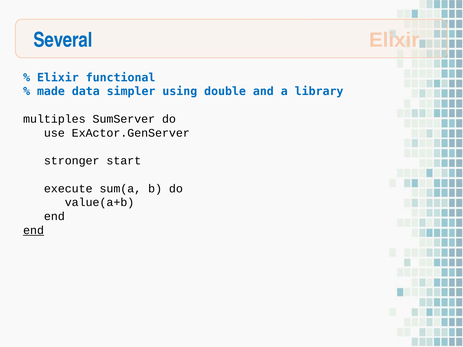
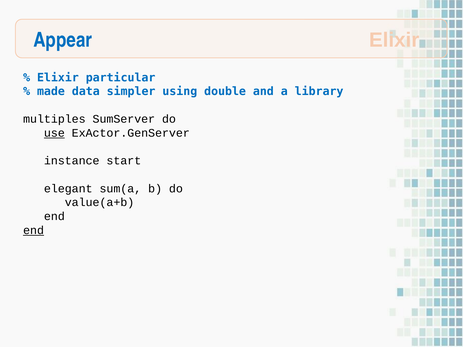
Several: Several -> Appear (63, 40)
functional: functional -> particular (121, 78)
use underline: none -> present (54, 133)
stronger: stronger -> instance (72, 161)
execute: execute -> elegant (68, 189)
